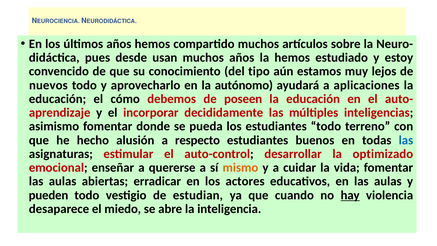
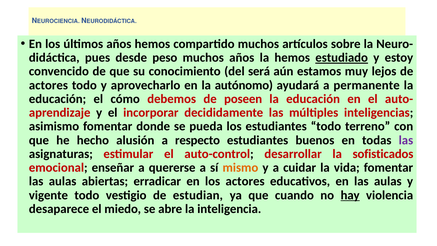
usan: usan -> peso (165, 58)
estudiado underline: none -> present (342, 58)
tipo: tipo -> será (259, 71)
nuevos: nuevos -> actores (48, 85)
aplicaciones: aplicaciones -> permanente (367, 85)
las colour: blue -> purple (406, 140)
optimizado: optimizado -> sofisticados (383, 154)
pueden: pueden -> vigente (48, 195)
